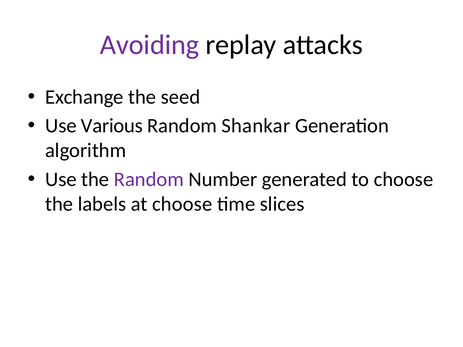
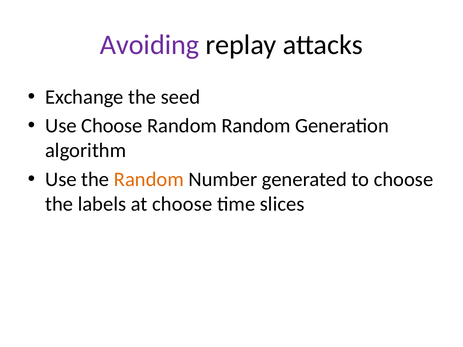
Use Various: Various -> Choose (112, 126)
Random Shankar: Shankar -> Random (256, 126)
Random colour: purple -> orange (149, 179)
